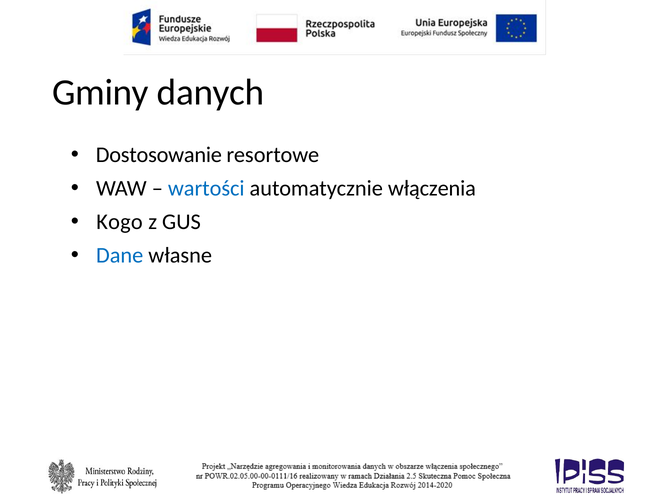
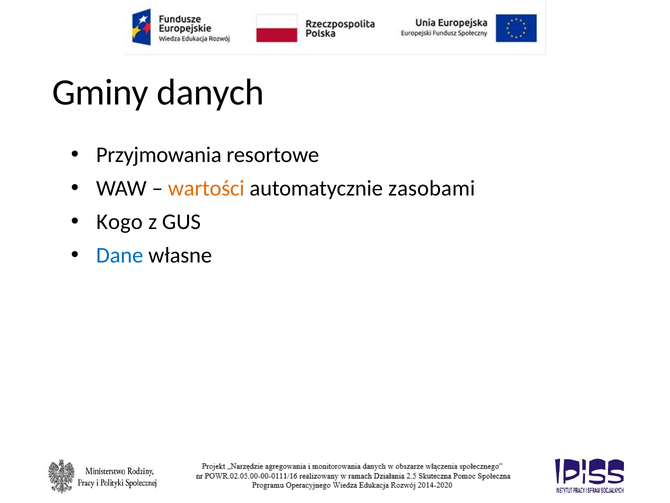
Dostosowanie: Dostosowanie -> Przyjmowania (159, 155)
wartości colour: blue -> orange (206, 188)
włączenia: włączenia -> zasobami (432, 188)
